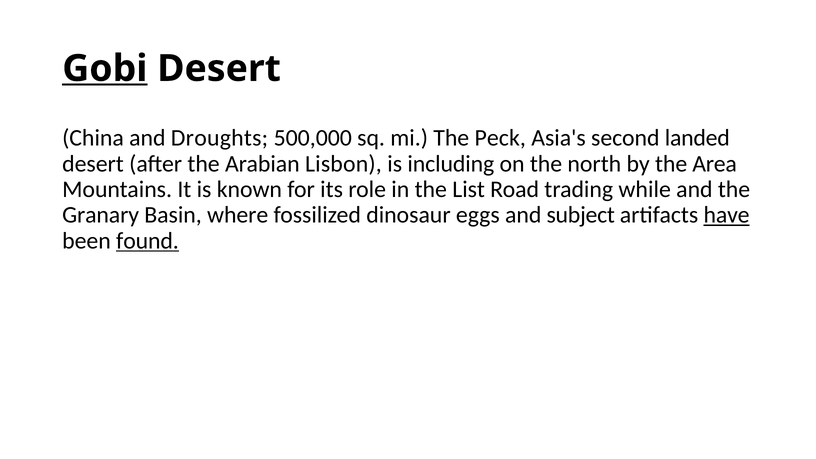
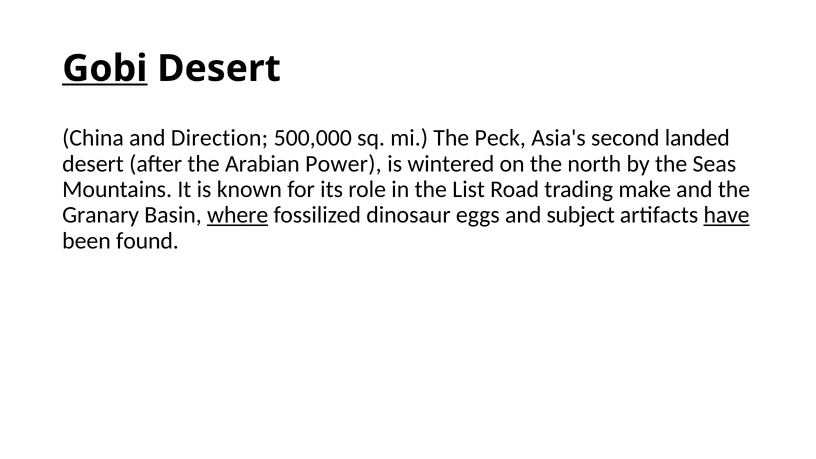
Droughts: Droughts -> Direction (219, 138)
Lisbon: Lisbon -> Power (343, 164)
including: including -> wintered (451, 164)
Area: Area -> Seas (714, 164)
while: while -> make (645, 189)
where underline: none -> present (238, 215)
found underline: present -> none (147, 241)
